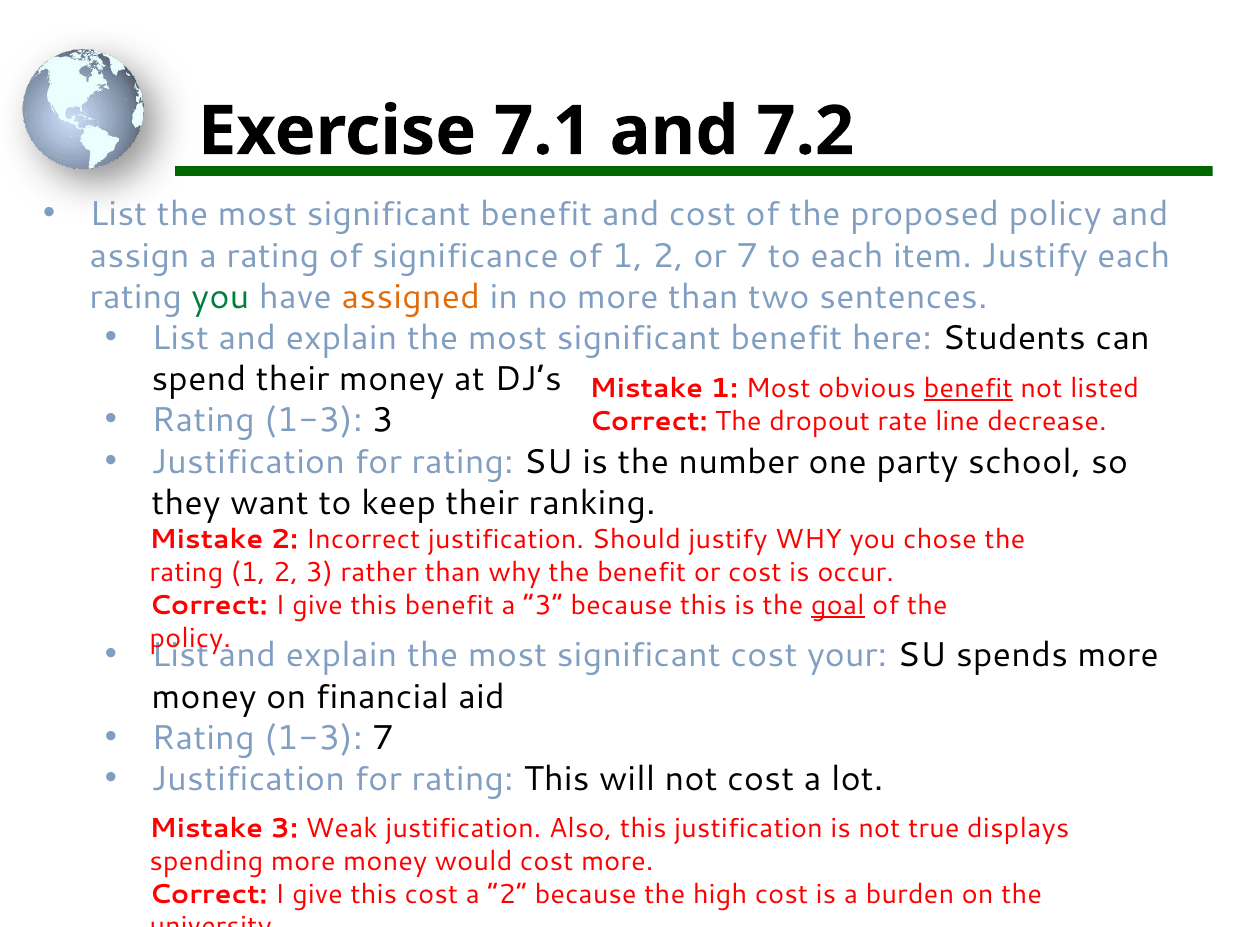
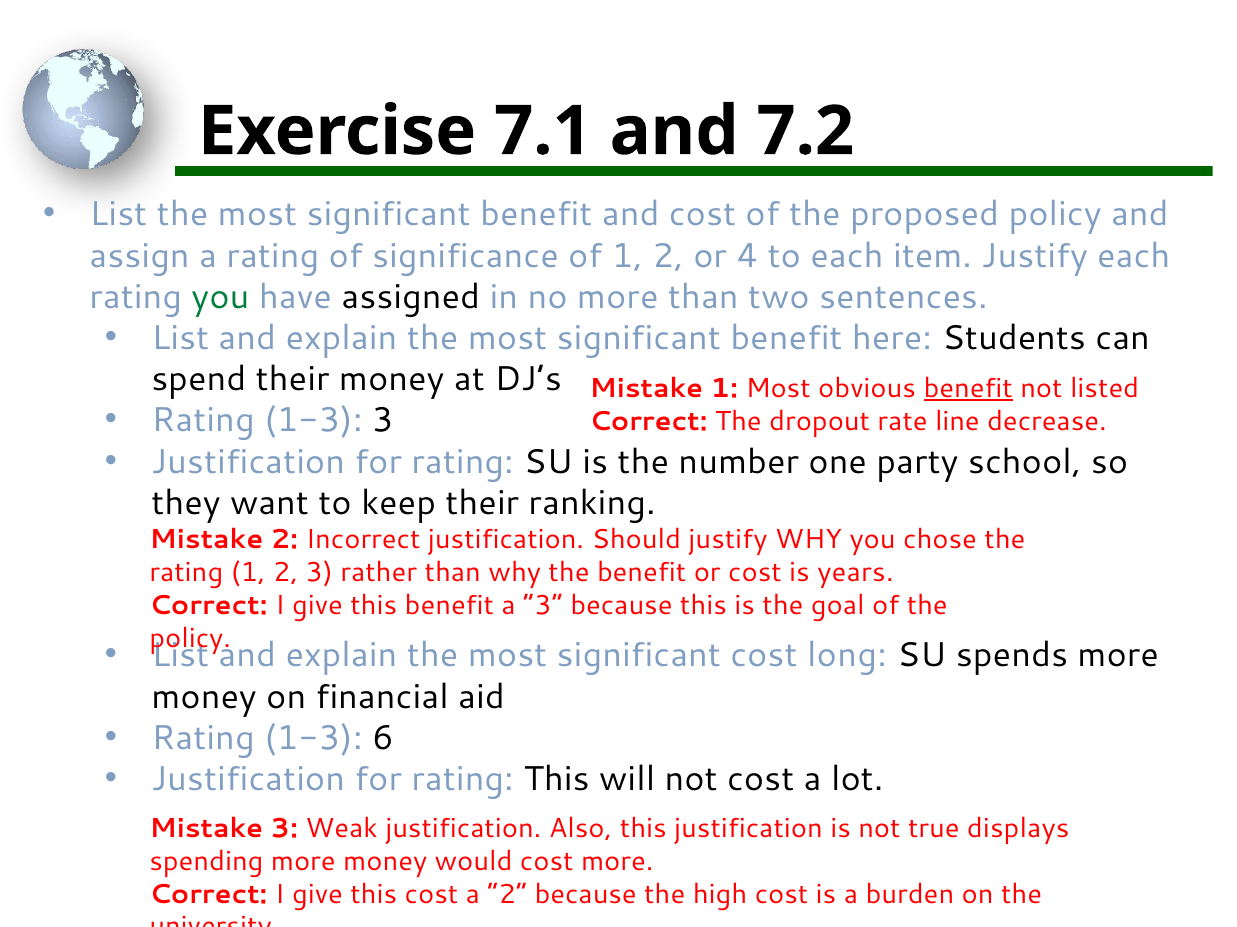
or 7: 7 -> 4 (747, 256)
assigned colour: orange -> black (411, 297)
occur: occur -> years (855, 573)
goal underline: present -> none (838, 606)
your: your -> long (847, 656)
1-3 7: 7 -> 6 (383, 739)
